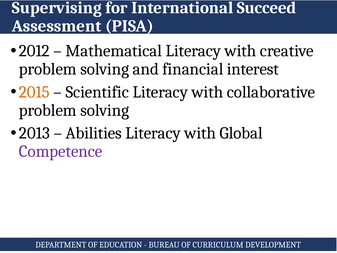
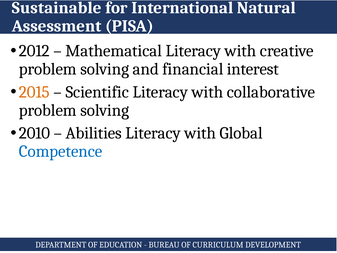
Supervising: Supervising -> Sustainable (57, 8)
Succeed: Succeed -> Natural (266, 8)
2013: 2013 -> 2010 (34, 133)
Competence colour: purple -> blue (61, 151)
